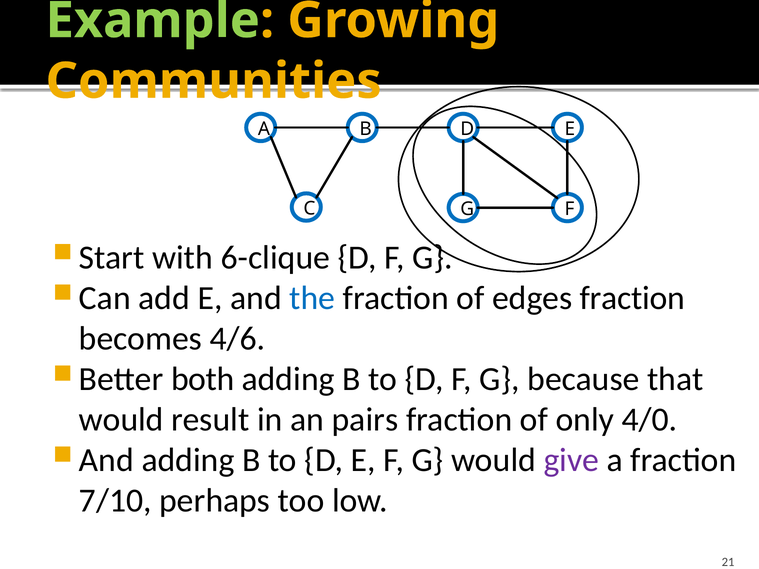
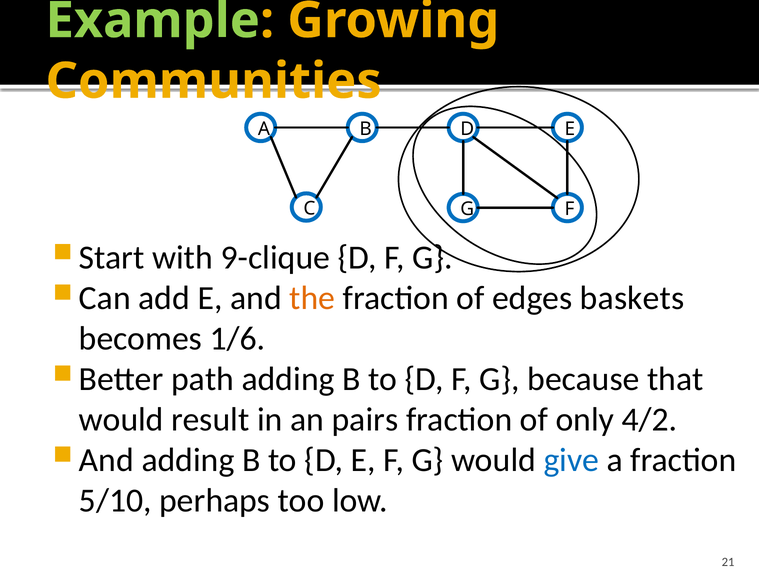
6-clique: 6-clique -> 9-clique (275, 258)
the colour: blue -> orange (312, 298)
edges fraction: fraction -> baskets (632, 298)
4/6: 4/6 -> 1/6 (238, 339)
both: both -> path (203, 379)
4/0: 4/0 -> 4/2 (650, 420)
give colour: purple -> blue (571, 460)
7/10: 7/10 -> 5/10 (115, 501)
